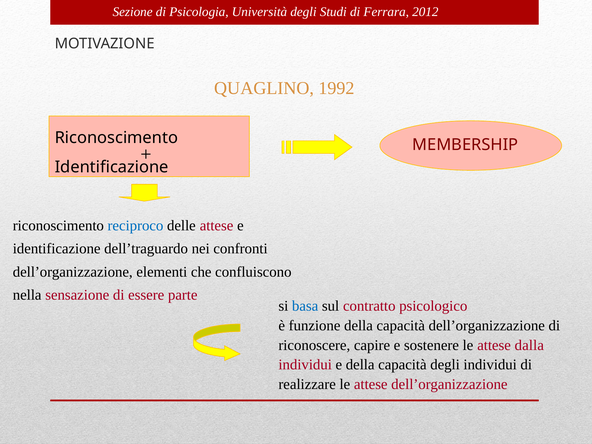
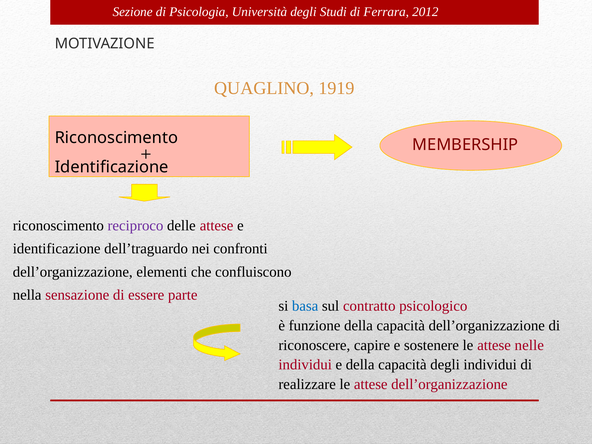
1992: 1992 -> 1919 (337, 88)
reciproco colour: blue -> purple (135, 226)
dalla: dalla -> nelle (529, 345)
